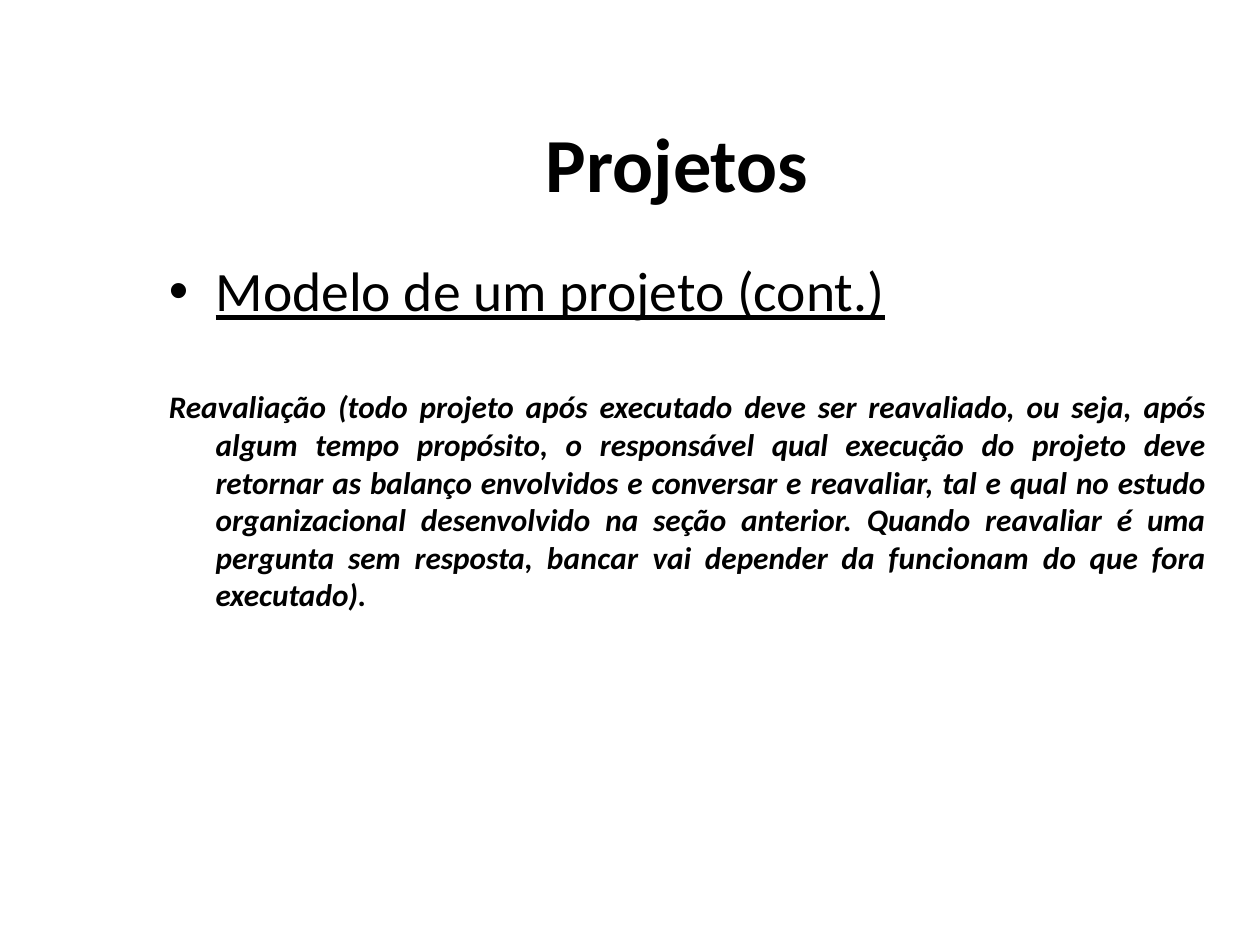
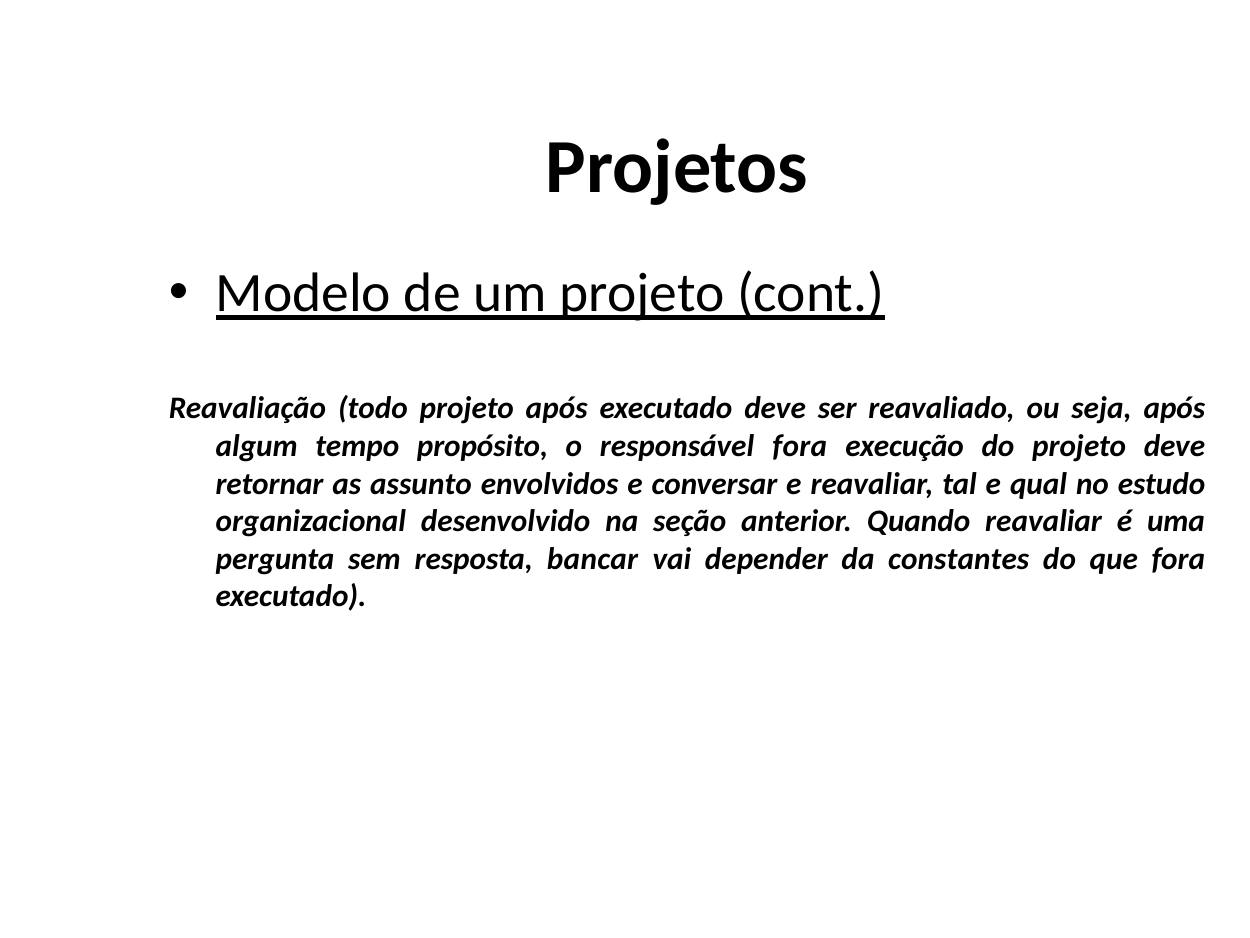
responsável qual: qual -> fora (800, 446)
balanço: balanço -> assunto (421, 483)
funcionam: funcionam -> constantes (959, 558)
